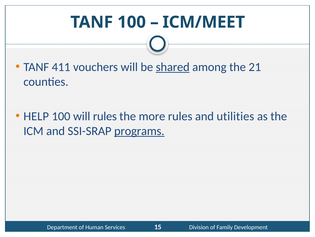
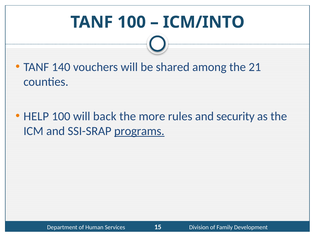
ICM/MEET: ICM/MEET -> ICM/INTO (204, 22)
411: 411 -> 140 (61, 67)
shared underline: present -> none (173, 67)
will rules: rules -> back (105, 116)
utilities: utilities -> security (235, 116)
